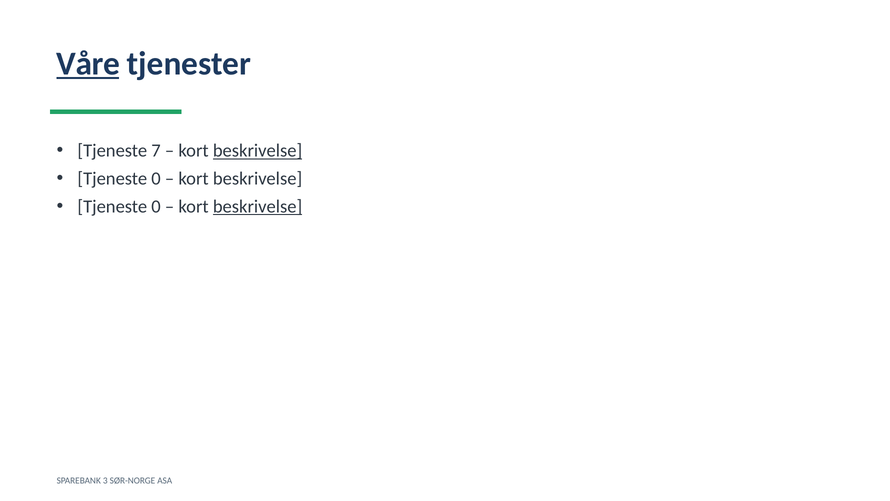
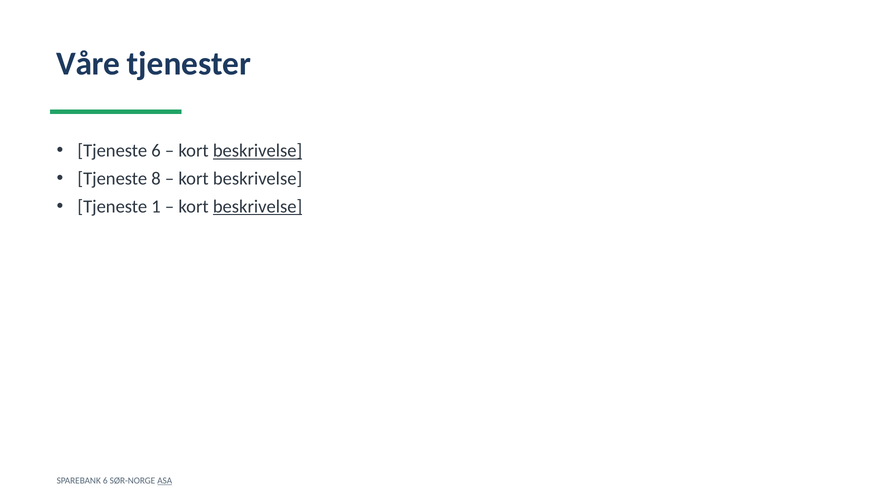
Våre underline: present -> none (88, 64)
Tjeneste 7: 7 -> 6 (156, 151)
0: 0 -> 8 (156, 179)
0: 0 -> 1 (156, 206)
SPAREBANK 3: 3 -> 6 (105, 480)
ASA underline: none -> present (165, 480)
